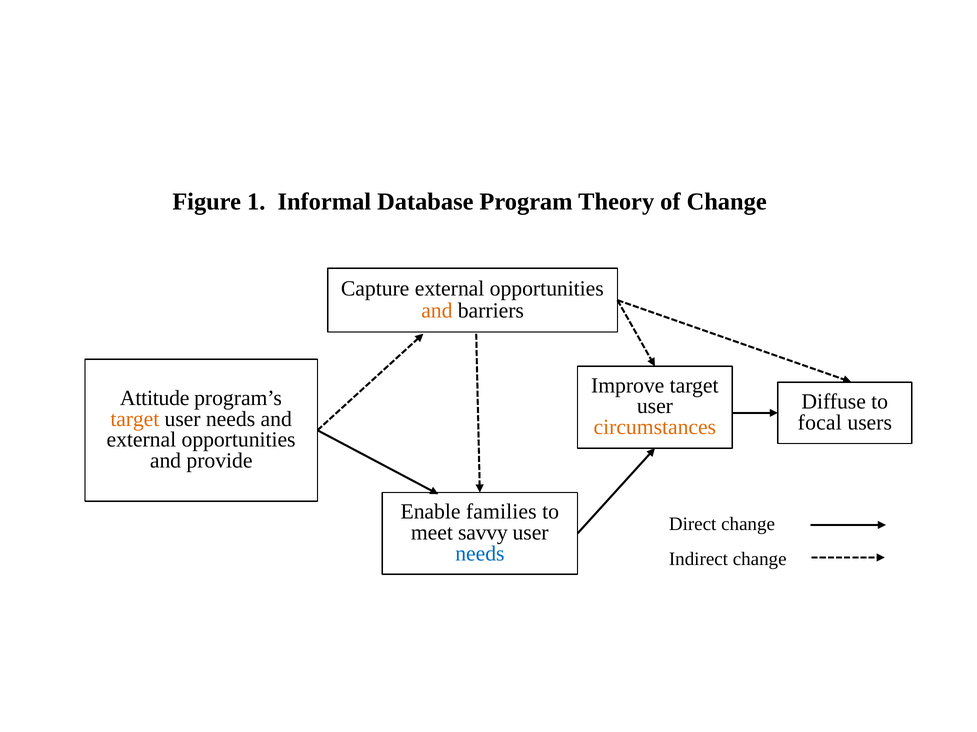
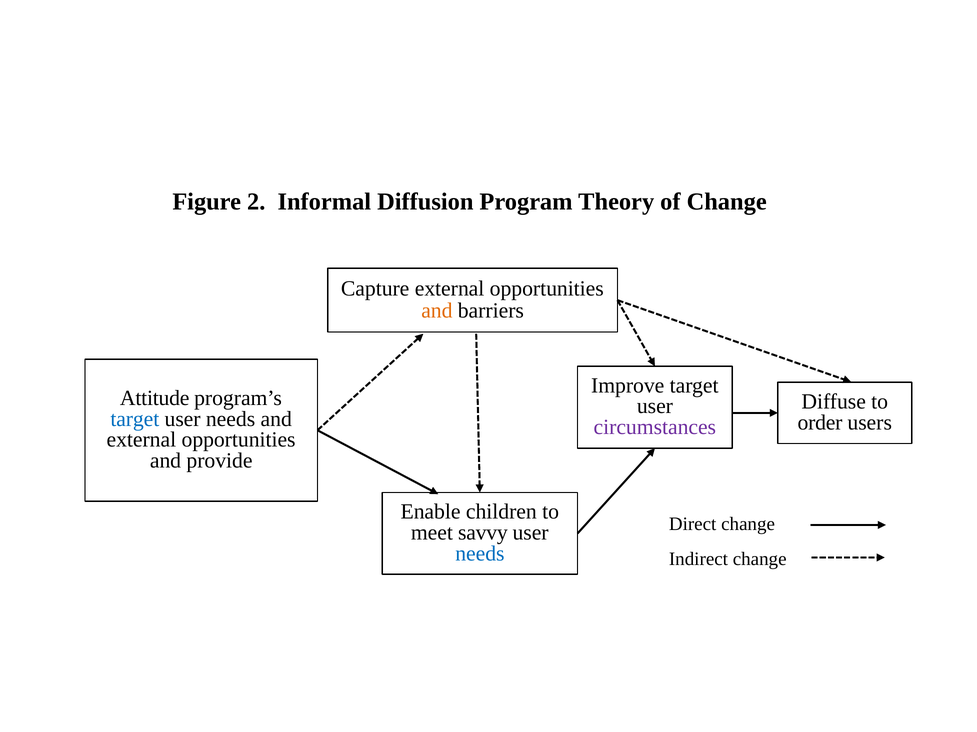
1: 1 -> 2 (256, 202)
Database: Database -> Diffusion (425, 202)
target colour: orange -> blue (135, 419)
focal: focal -> order (820, 423)
circumstances colour: orange -> purple (655, 428)
families: families -> children (501, 512)
